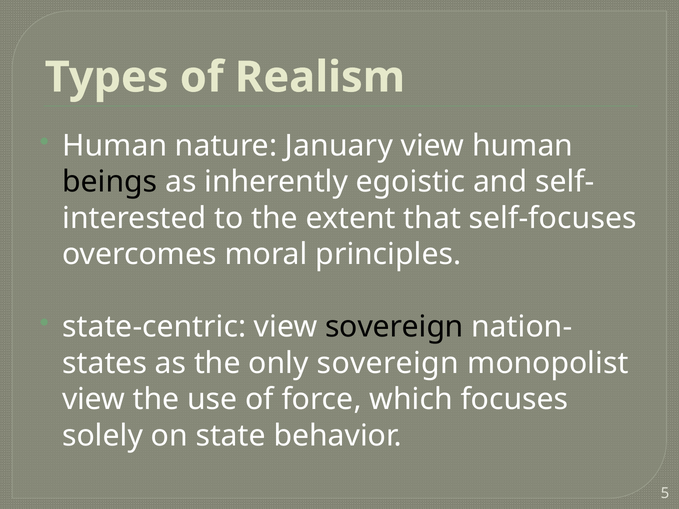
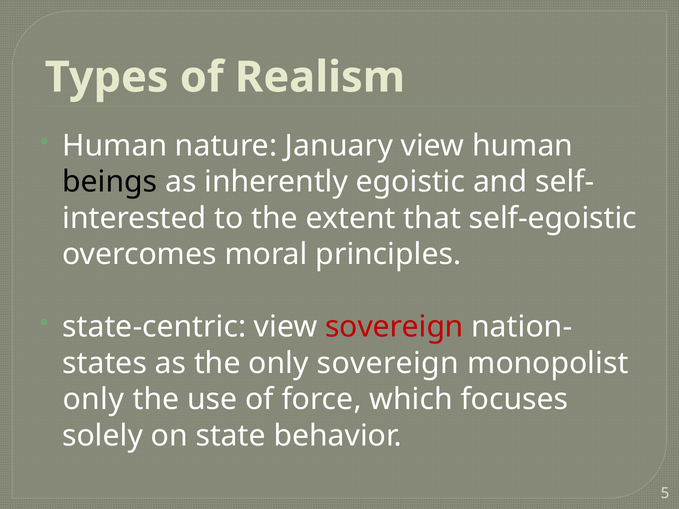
self-focuses: self-focuses -> self-egoistic (553, 218)
sovereign colour: black -> red (394, 327)
view: view -> only (93, 400)
